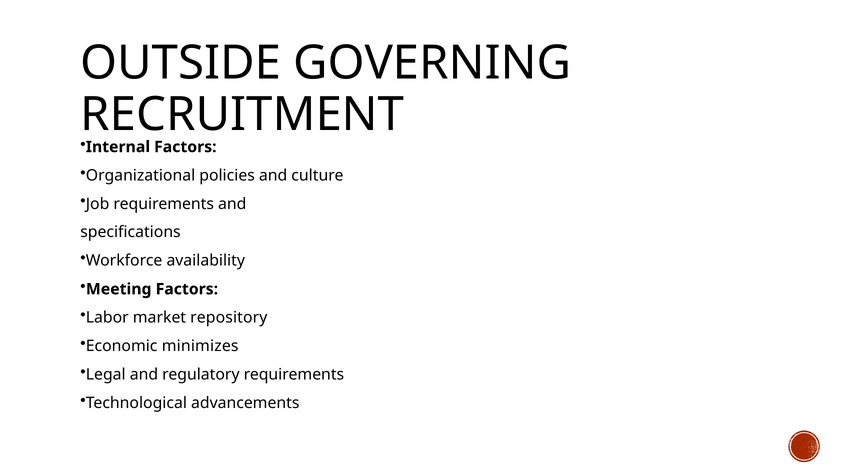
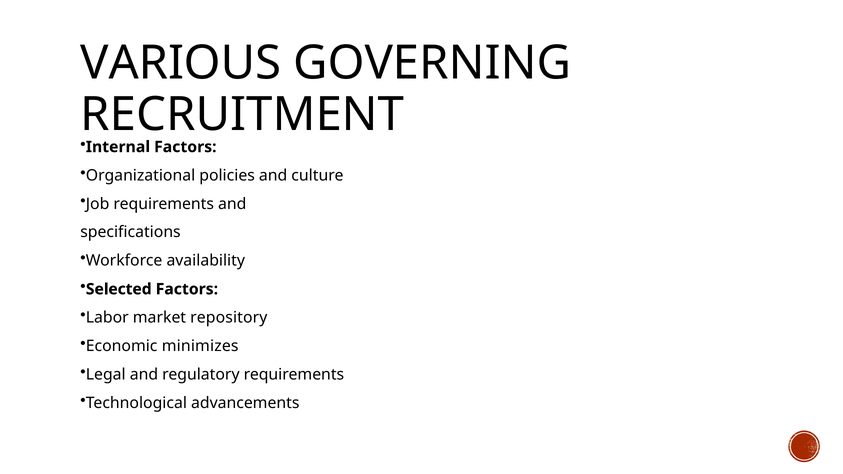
OUTSIDE: OUTSIDE -> VARIOUS (181, 63)
Meeting: Meeting -> Selected (119, 289)
